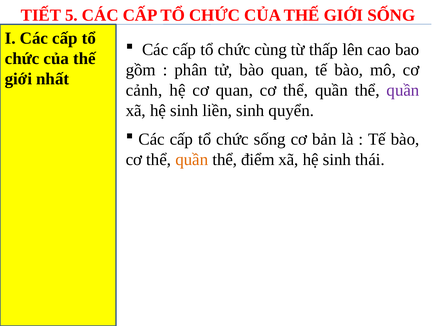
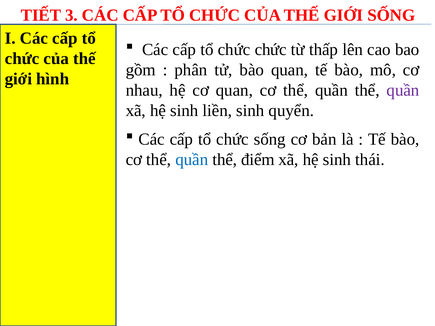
5: 5 -> 3 (71, 15)
chức cùng: cùng -> chức (271, 50)
nhất: nhất -> hình (53, 79)
cảnh: cảnh -> nhau (144, 90)
quần colour: orange -> blue (192, 160)
